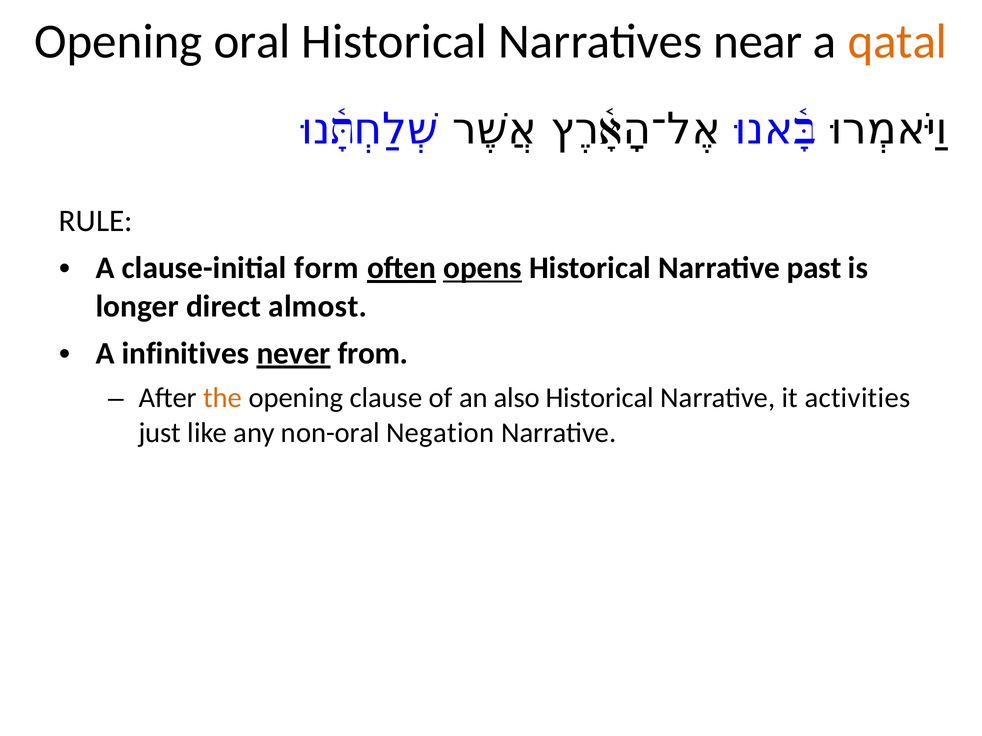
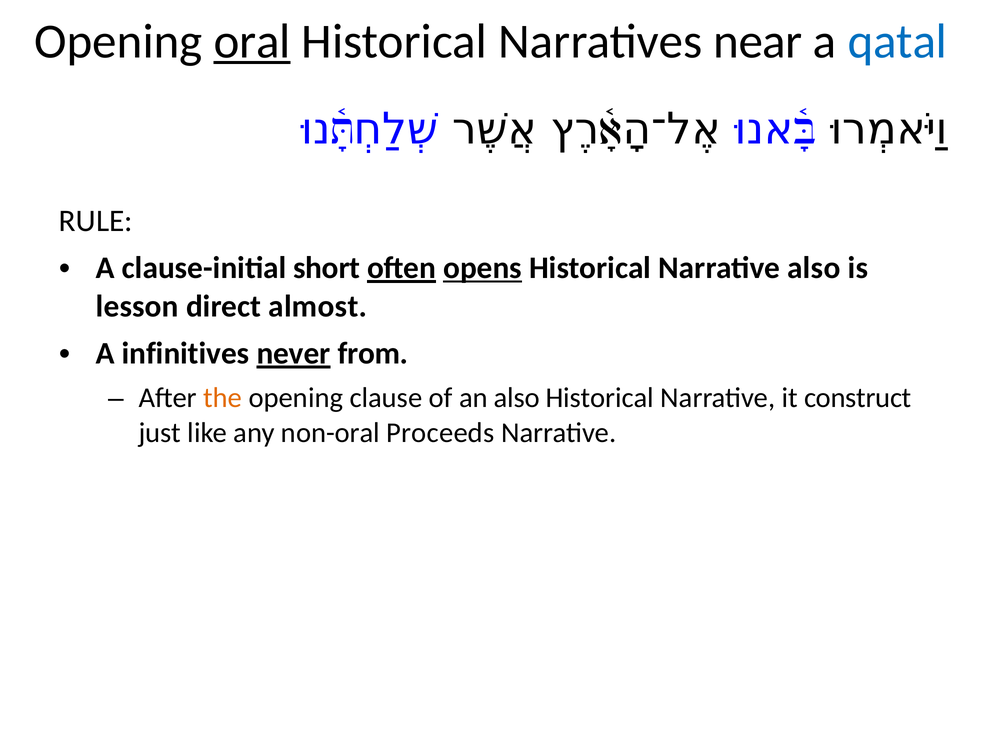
oral underline: none -> present (252, 41)
qatal colour: orange -> blue (897, 41)
form: form -> short (327, 268)
Narrative past: past -> also (814, 268)
longer: longer -> lesson (137, 307)
activities: activities -> construct (858, 398)
Negation: Negation -> Proceeds (440, 433)
